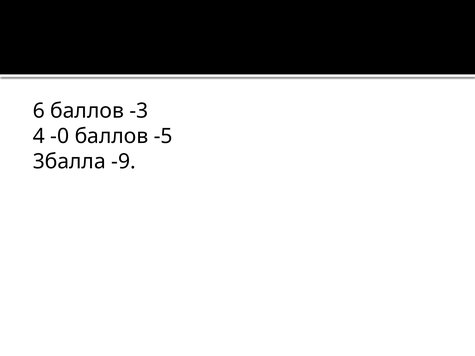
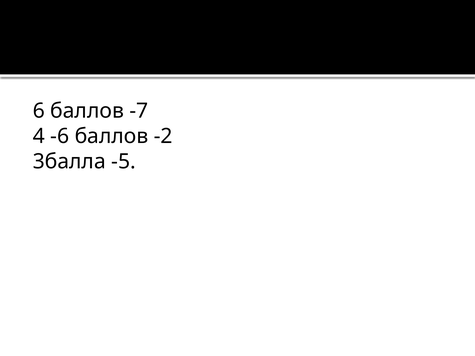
-3: -3 -> -7 (139, 111)
-0: -0 -> -6 (60, 136)
-5: -5 -> -2 (163, 136)
-9: -9 -> -5 (123, 162)
